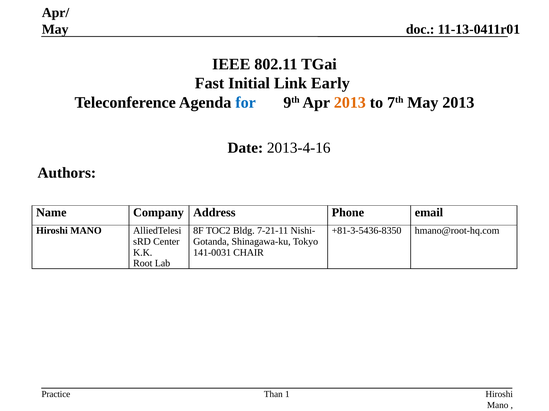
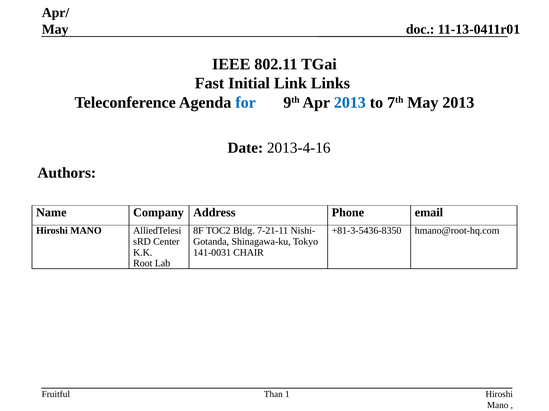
Early: Early -> Links (330, 83)
2013 colour: orange -> blue (350, 103)
Practice: Practice -> Fruitful (56, 395)
